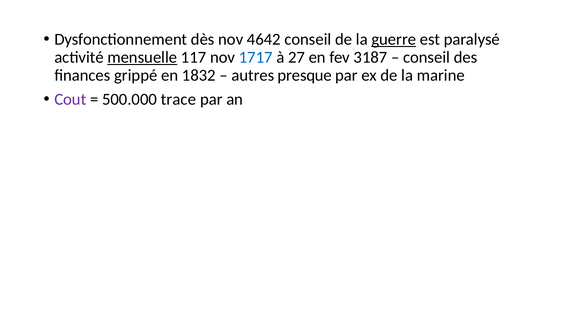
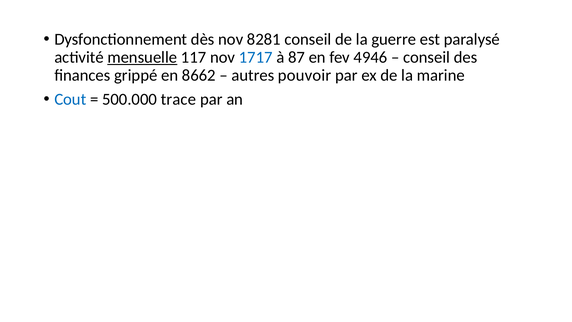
4642: 4642 -> 8281 (264, 39)
guerre underline: present -> none (394, 39)
27: 27 -> 87 (296, 57)
3187: 3187 -> 4946 (371, 57)
1832: 1832 -> 8662 (199, 75)
presque: presque -> pouvoir (305, 75)
Cout colour: purple -> blue (70, 99)
